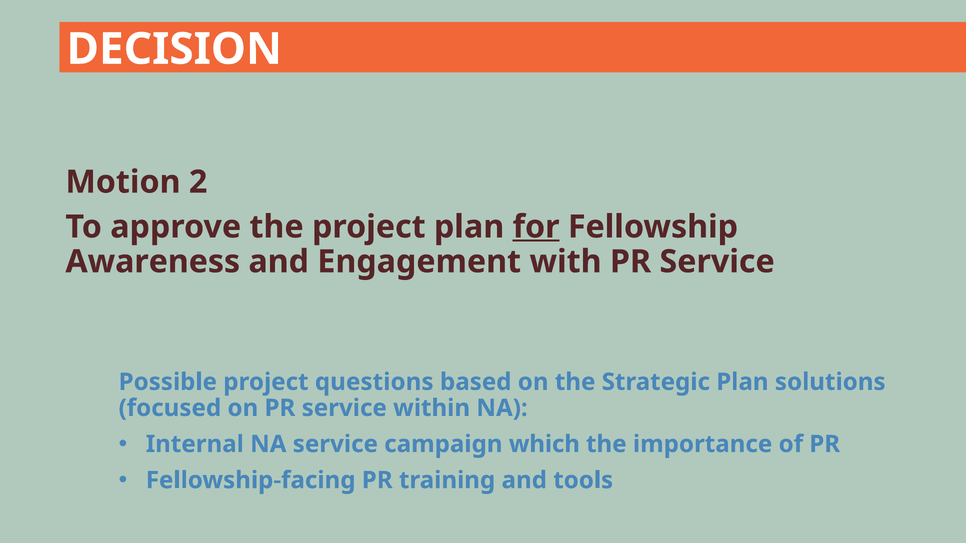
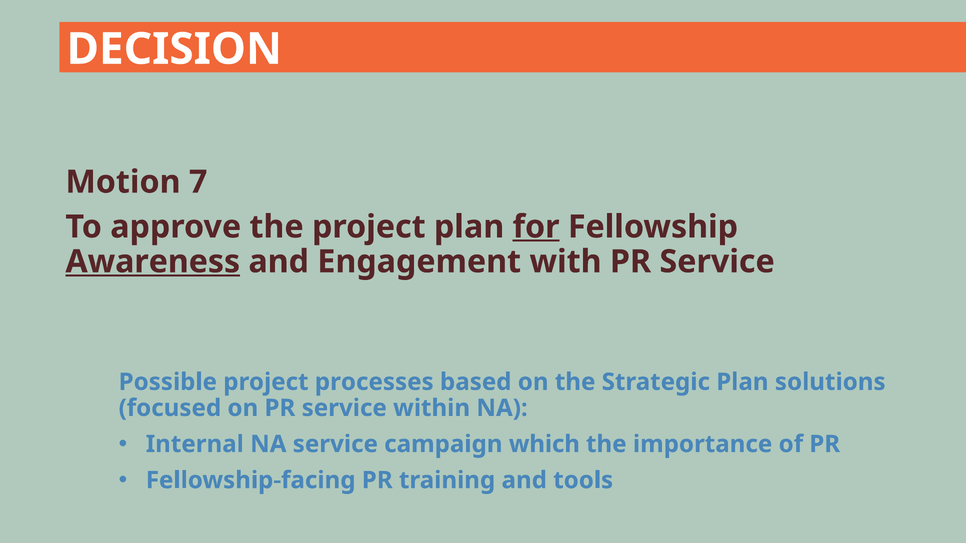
2: 2 -> 7 (198, 182)
Awareness underline: none -> present (153, 262)
questions: questions -> processes (374, 382)
